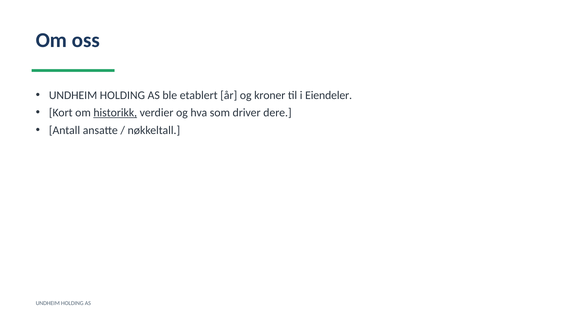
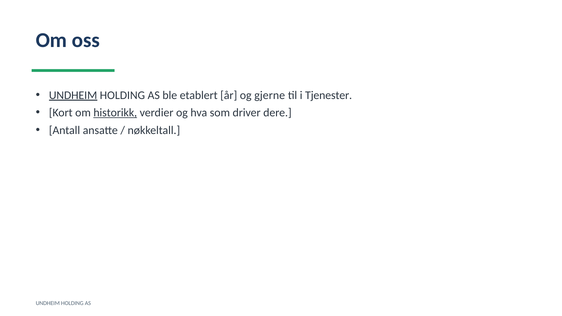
UNDHEIM underline: none -> present (73, 95)
kroner: kroner -> gjerne (270, 95)
Eiendeler: Eiendeler -> Tjenester (329, 95)
